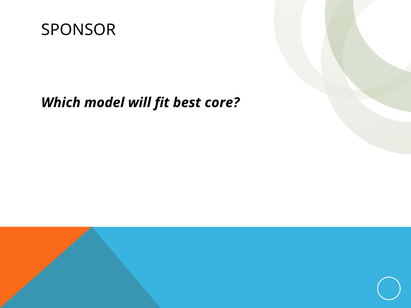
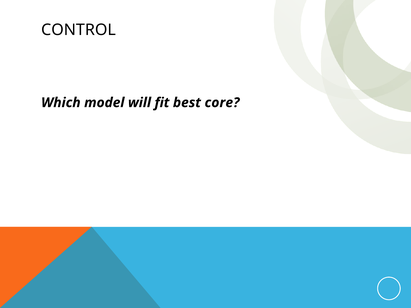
SPONSOR: SPONSOR -> CONTROL (78, 30)
